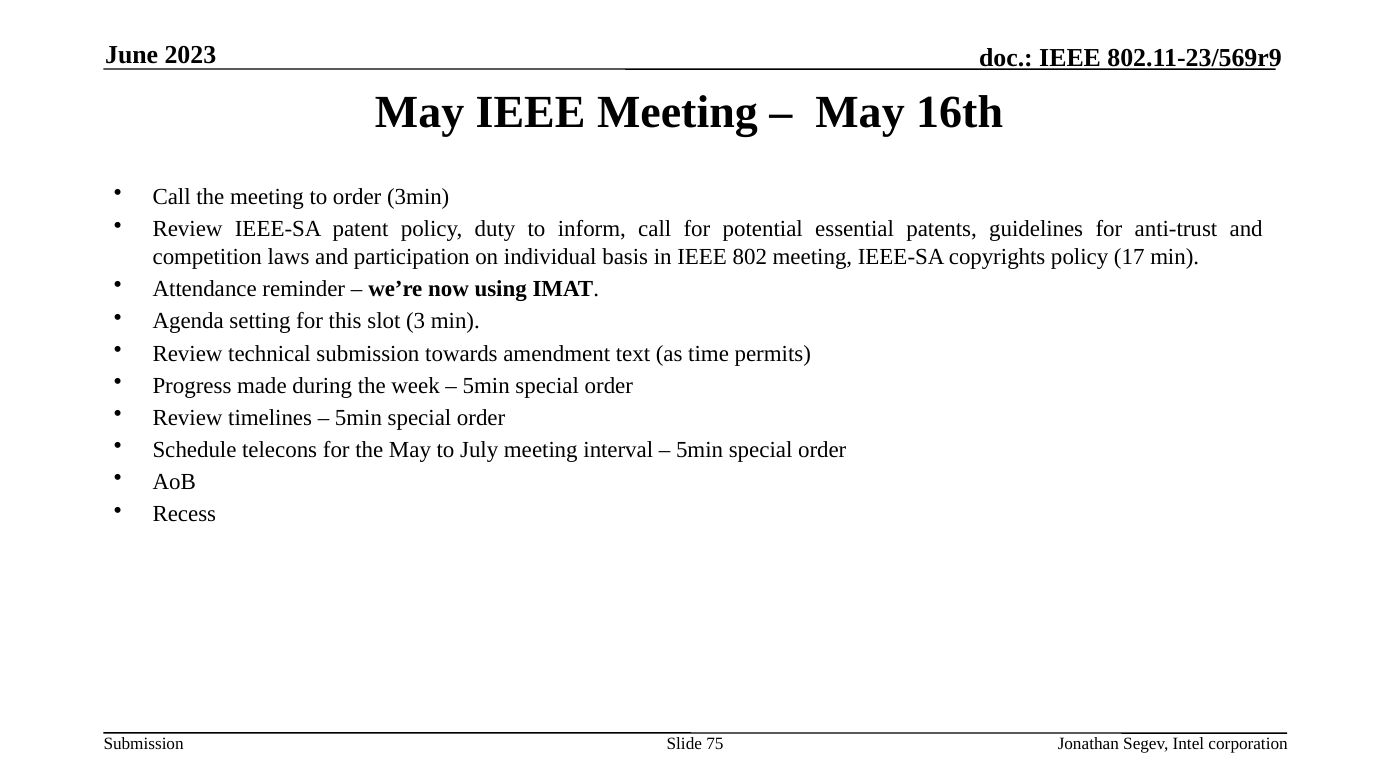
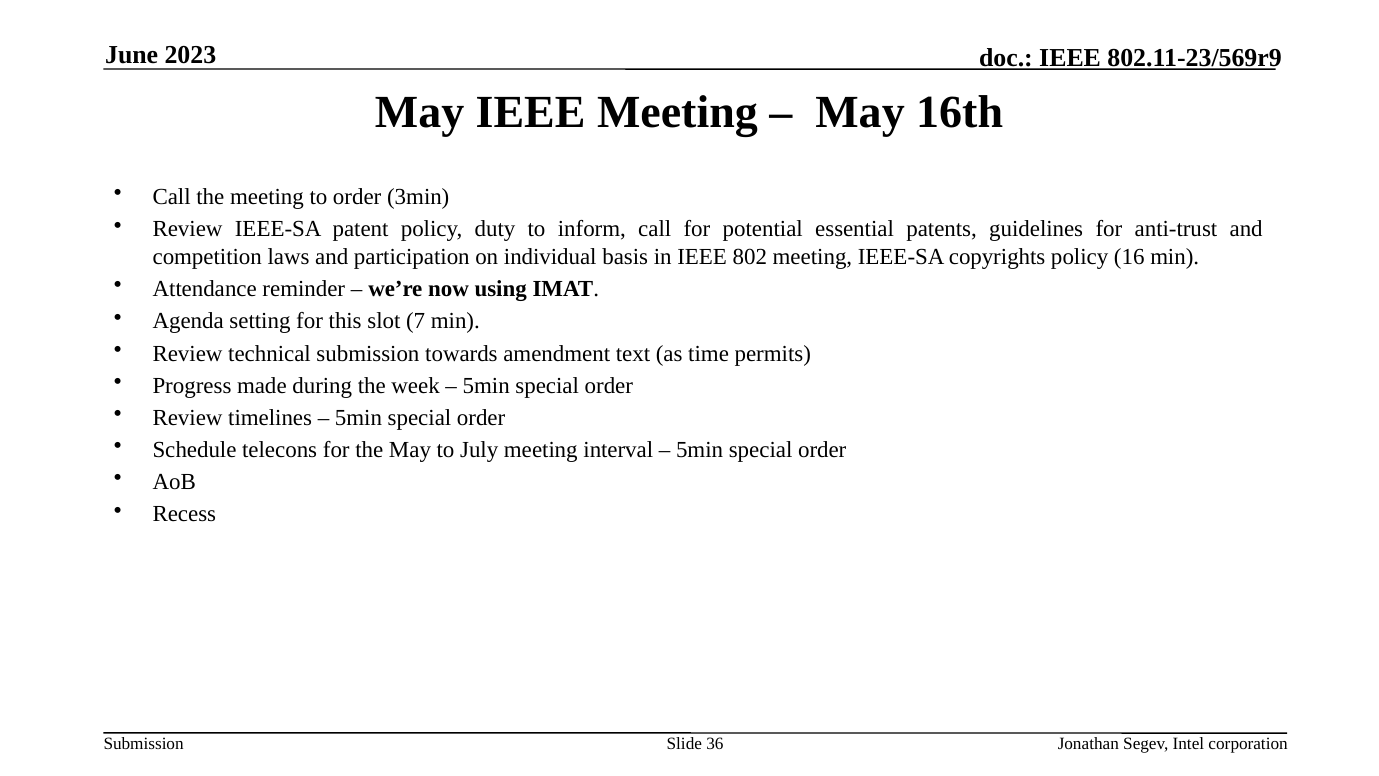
17: 17 -> 16 (1129, 257)
3: 3 -> 7 (416, 321)
75: 75 -> 36 (715, 744)
